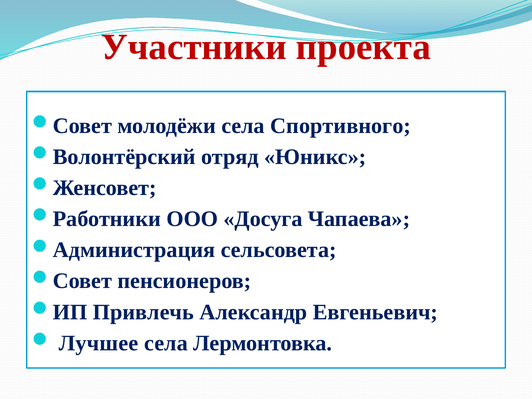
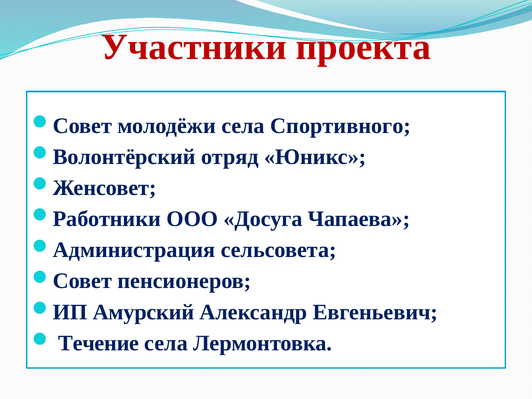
Привлечь: Привлечь -> Амурский (143, 312)
Лучшее: Лучшее -> Течение (99, 343)
